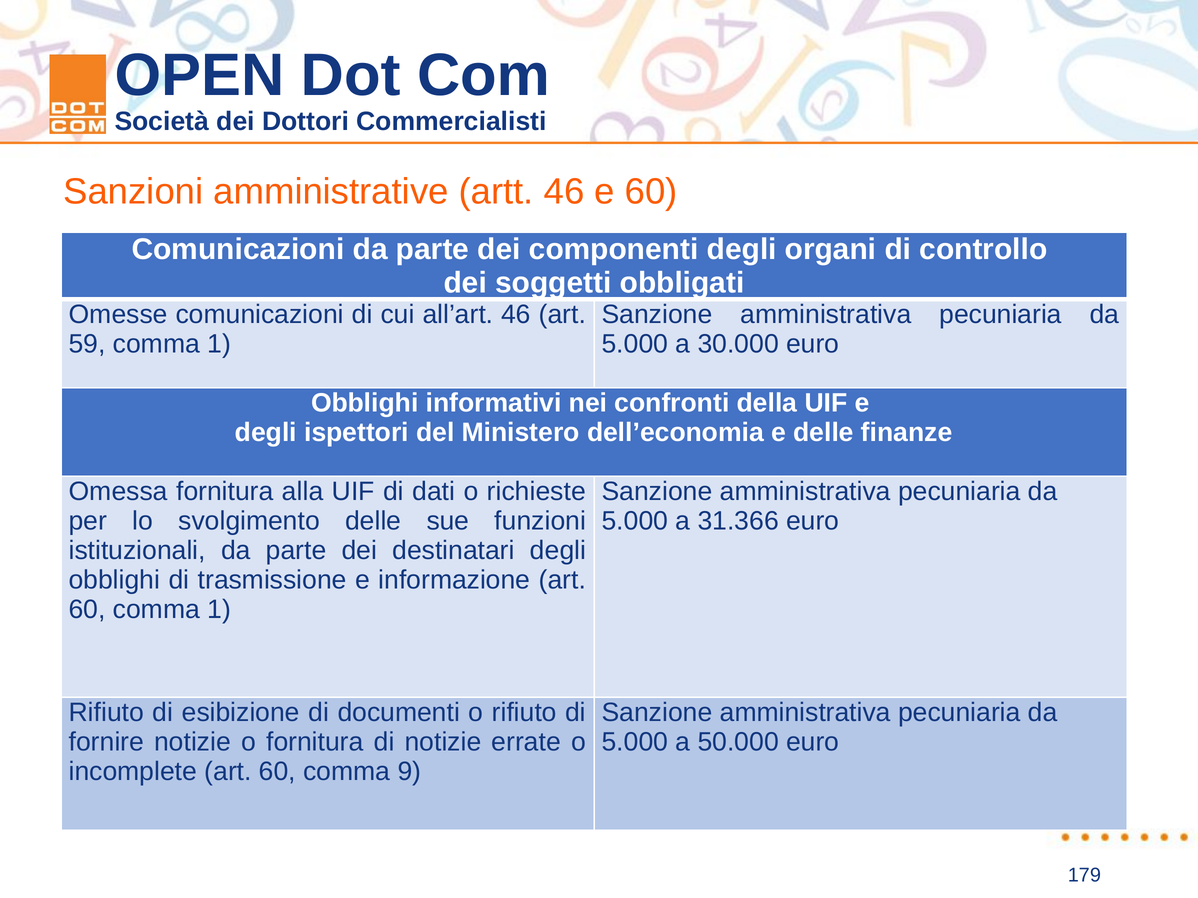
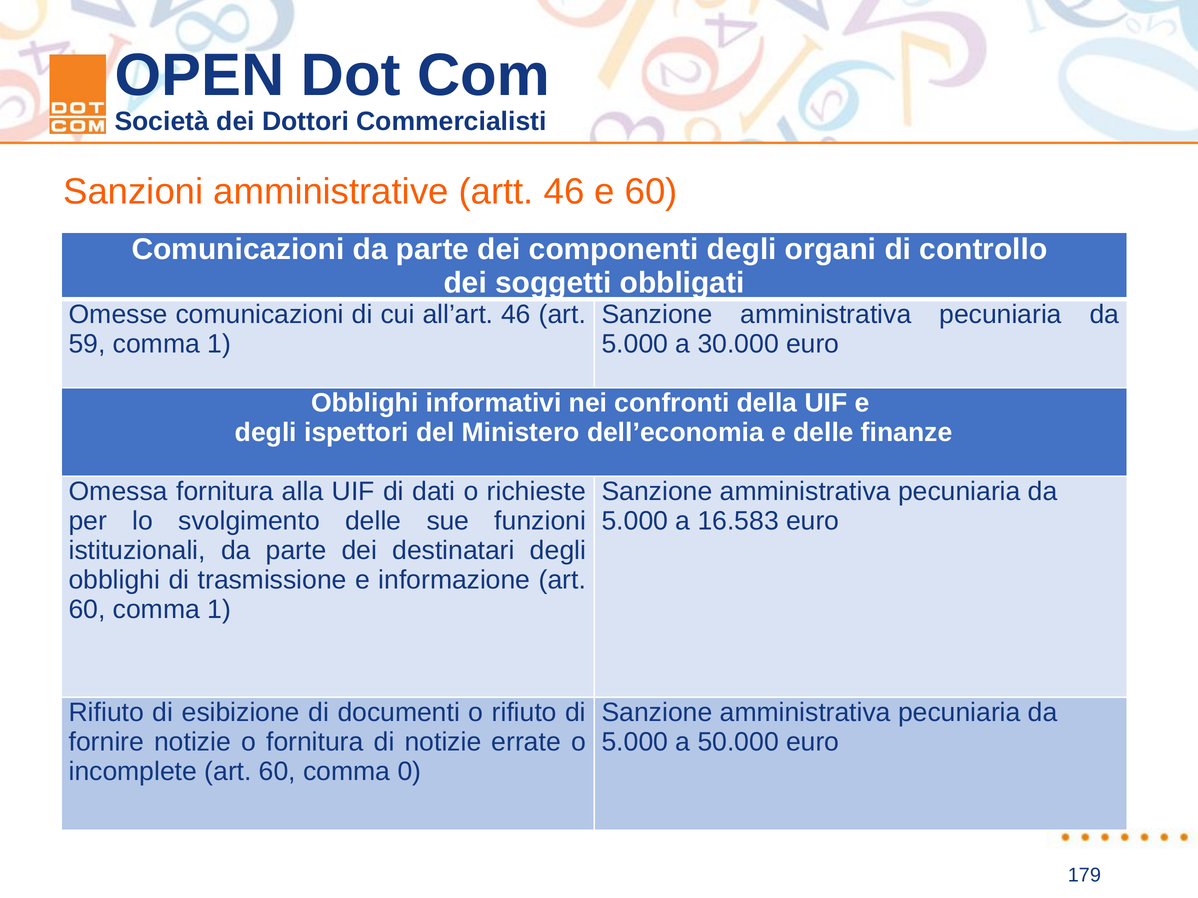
31.366: 31.366 -> 16.583 (738, 521)
9: 9 -> 0 (409, 772)
